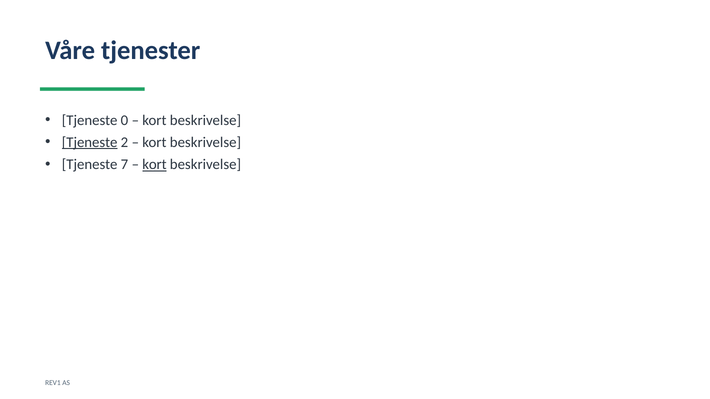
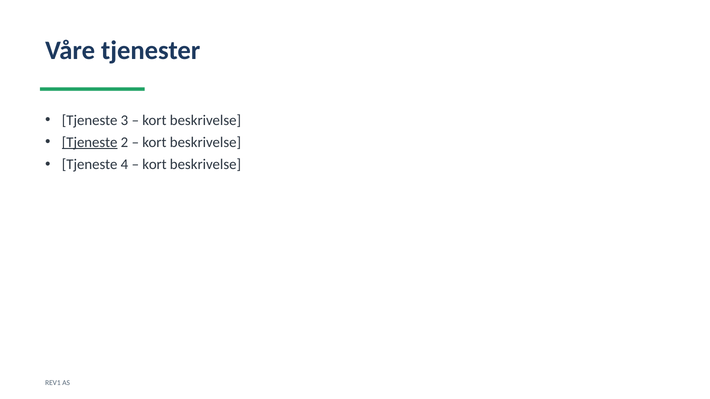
0: 0 -> 3 (124, 120)
7: 7 -> 4 (124, 165)
kort underline: present -> none (154, 165)
